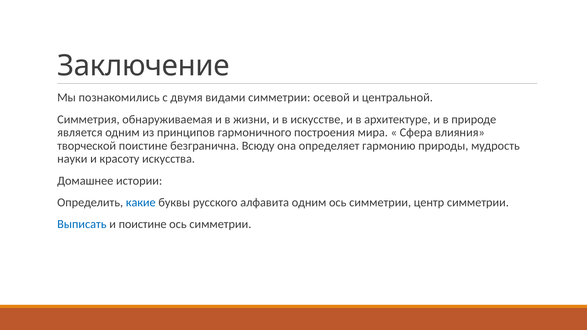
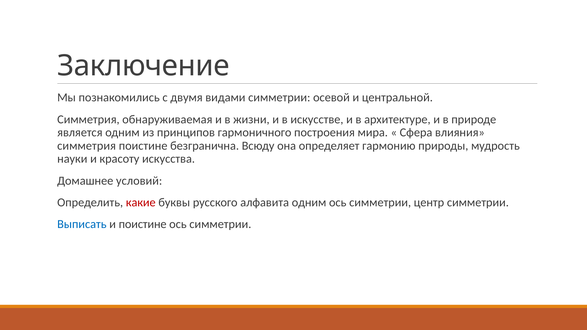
творческой: творческой -> симметрия (87, 146)
истории: истории -> условий (139, 181)
какие colour: blue -> red (141, 203)
